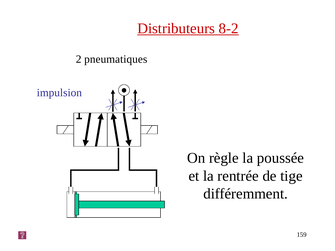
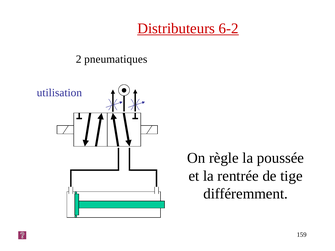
8-2: 8-2 -> 6-2 (229, 28)
impulsion: impulsion -> utilisation (59, 93)
